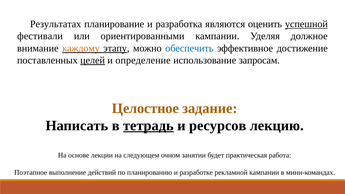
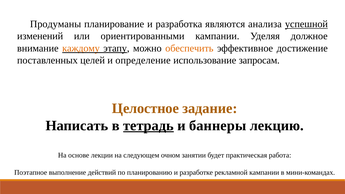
Результатах: Результатах -> Продуманы (56, 24)
оценить: оценить -> анализа (265, 24)
фестивали: фестивали -> изменений (40, 36)
обеспечить colour: blue -> orange (189, 48)
целей underline: present -> none (93, 60)
ресурсов: ресурсов -> баннеры (218, 126)
